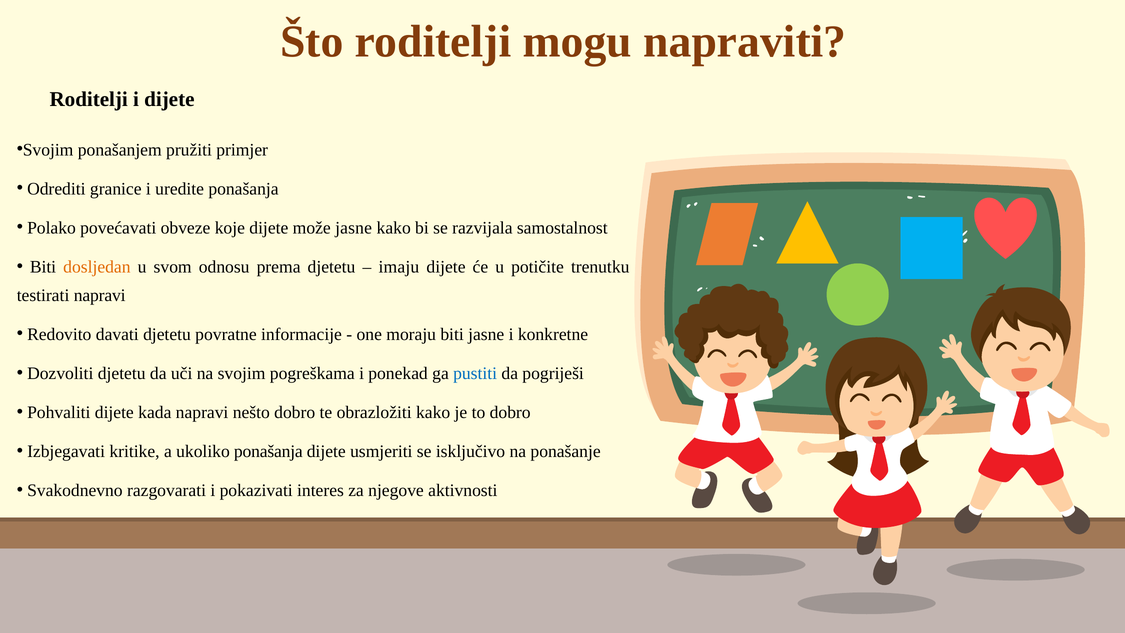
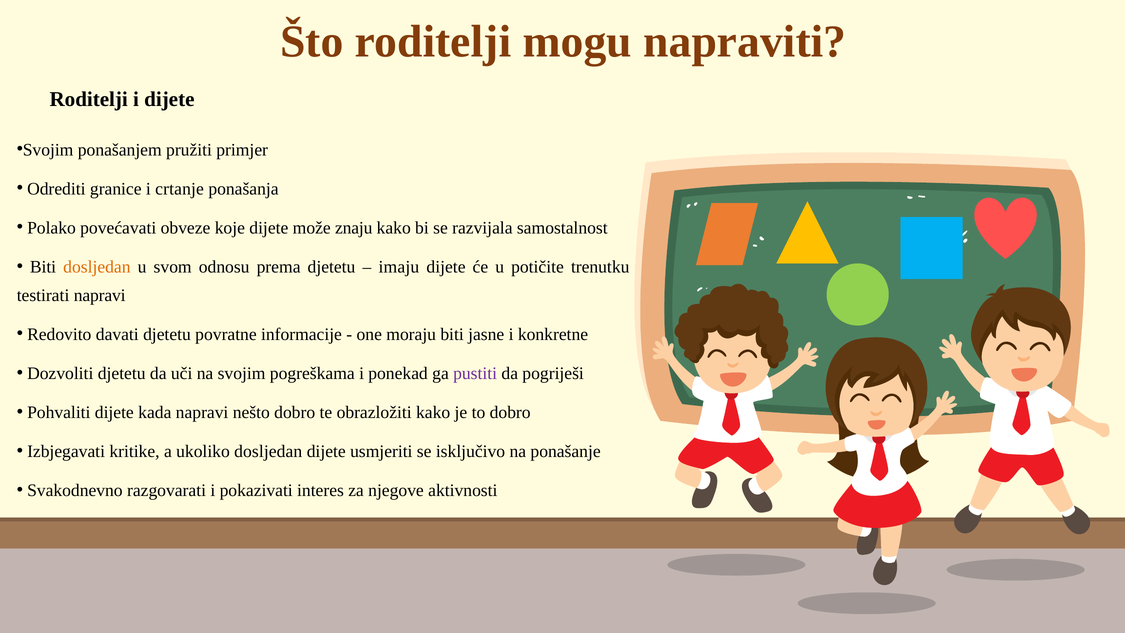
uredite: uredite -> crtanje (180, 189)
može jasne: jasne -> znaju (354, 228)
pustiti colour: blue -> purple (475, 373)
ukoliko ponašanja: ponašanja -> dosljedan (268, 451)
